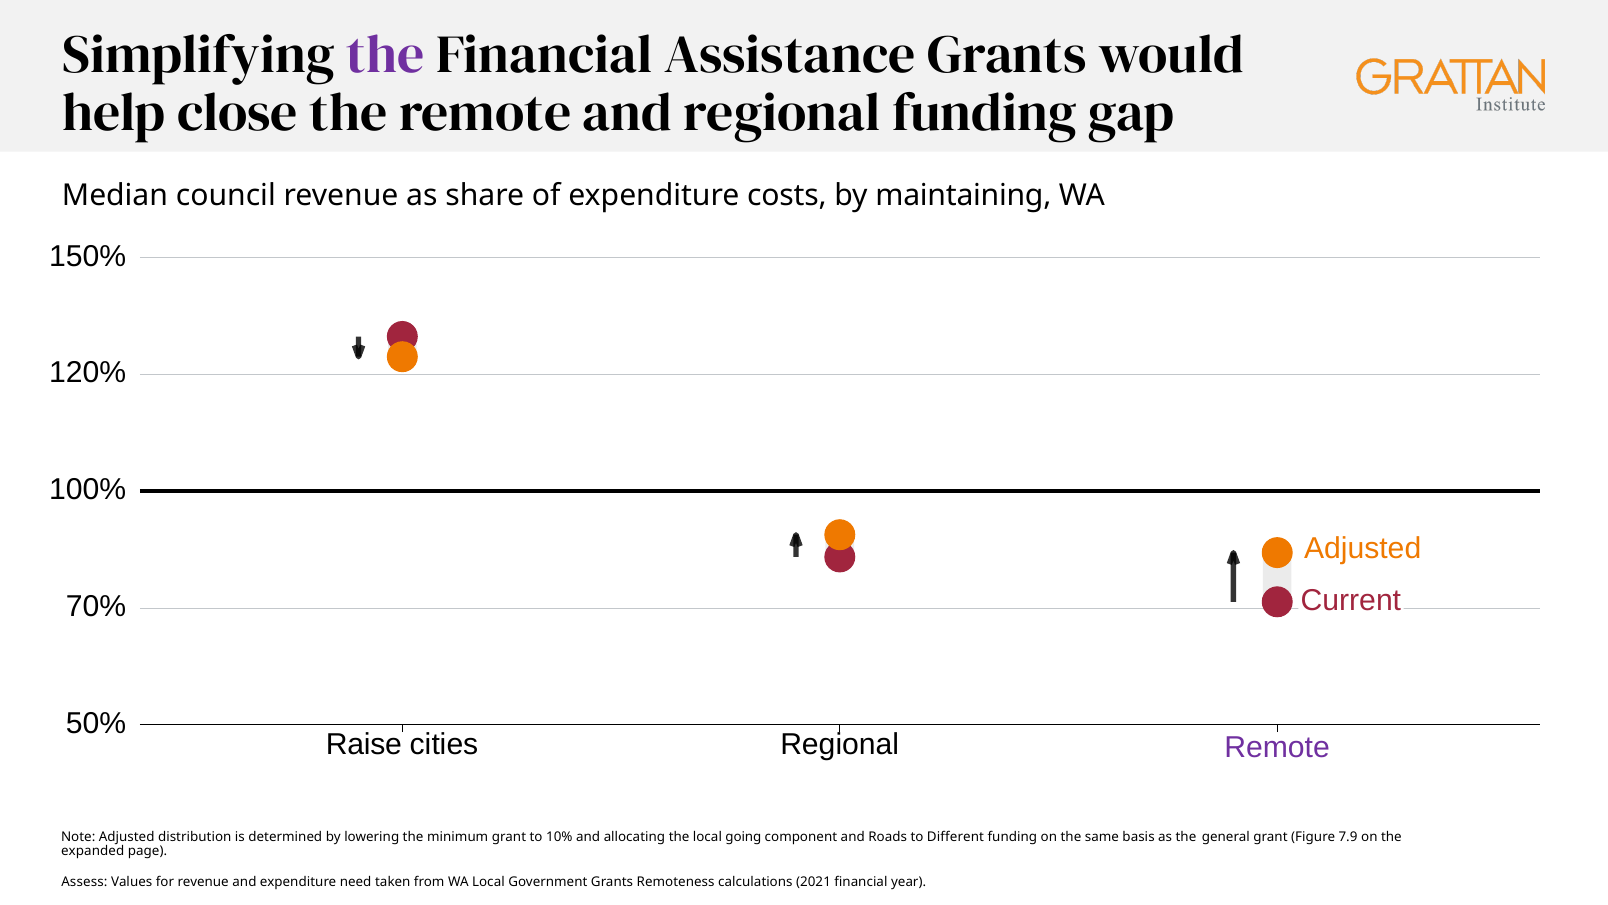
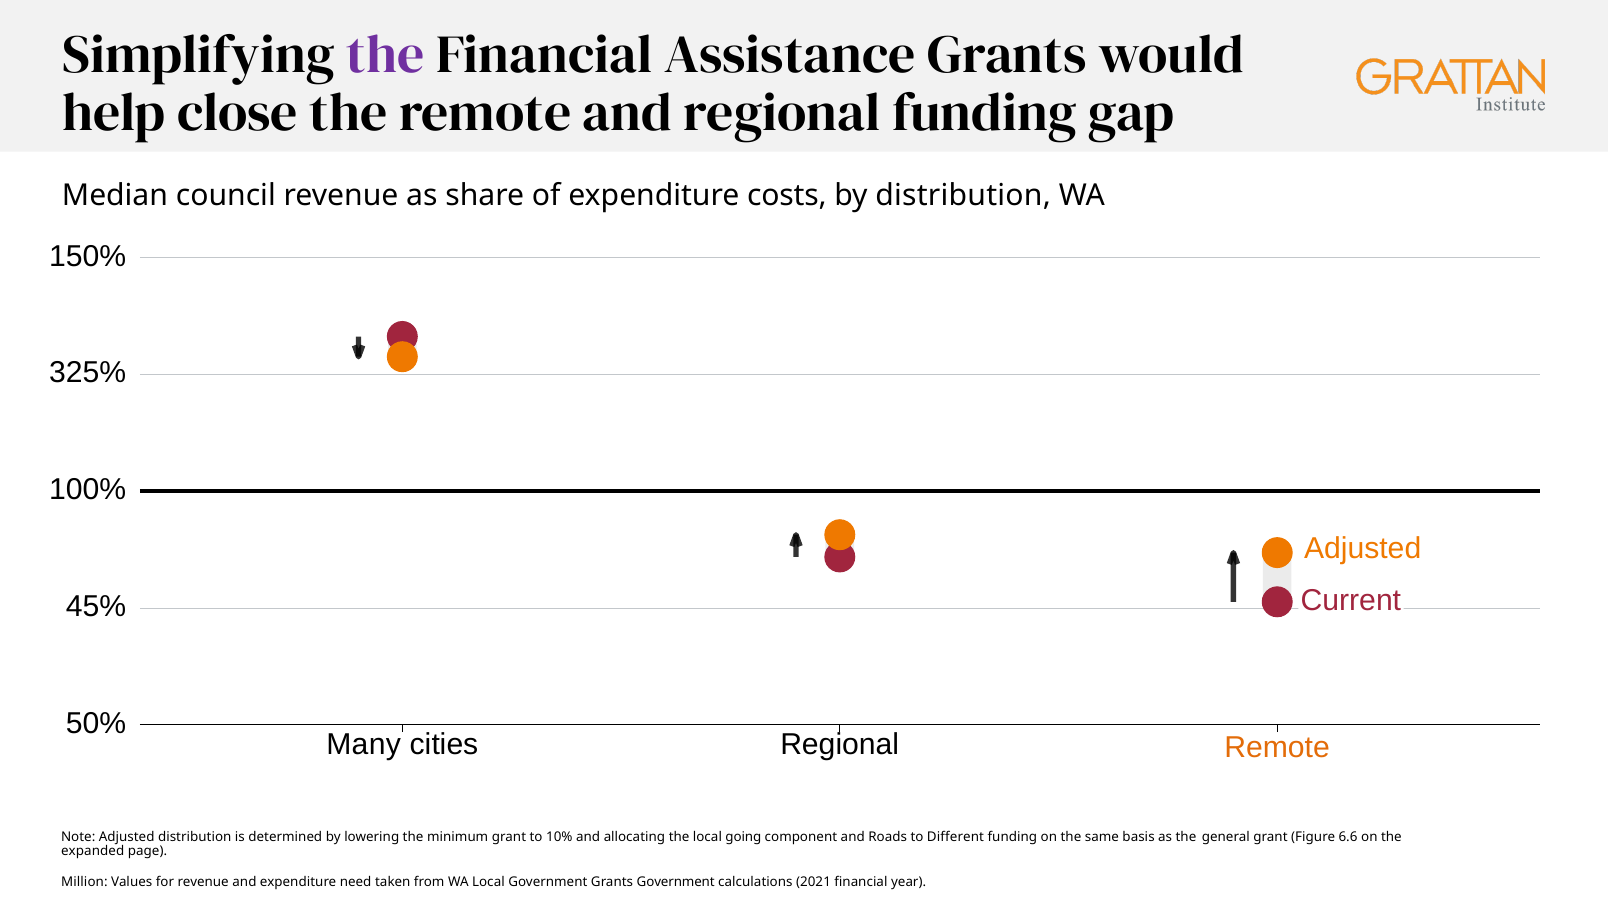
by maintaining: maintaining -> distribution (963, 195)
120%: 120% -> 325% (88, 373)
70%: 70% -> 45% (96, 606)
Raise: Raise -> Many (364, 744)
Remote colour: purple -> orange (1277, 747)
7.9: 7.9 -> 6.6 (1348, 836)
Assess: Assess -> Million (84, 882)
Grants Remoteness: Remoteness -> Government (676, 882)
